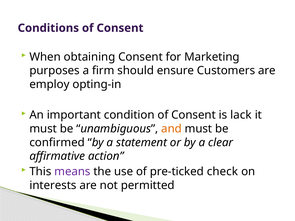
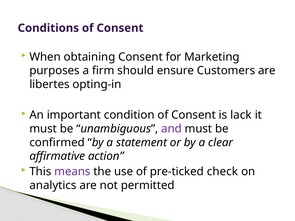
employ: employ -> libertes (49, 84)
and colour: orange -> purple (171, 129)
interests: interests -> analytics (53, 185)
